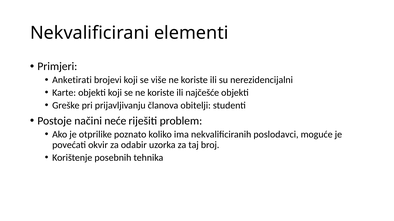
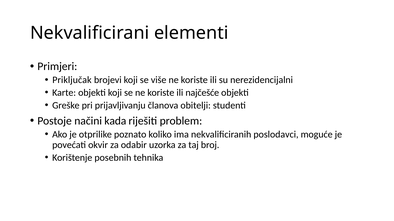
Anketirati: Anketirati -> Priključak (72, 80)
neće: neće -> kada (115, 121)
